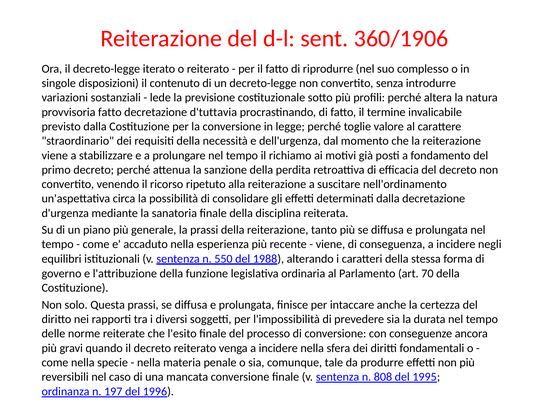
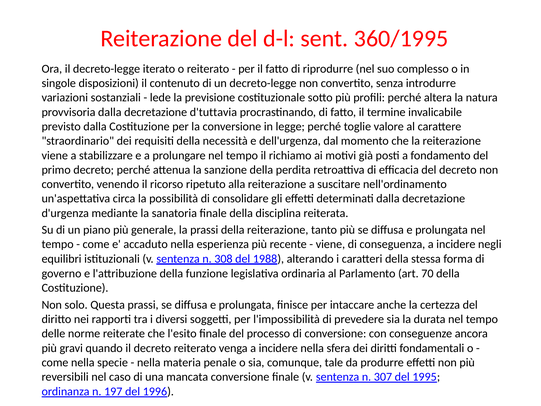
360/1906: 360/1906 -> 360/1995 (401, 38)
provvisoria fatto: fatto -> dalla (110, 112)
550: 550 -> 308 (223, 259)
808: 808 -> 307 (383, 377)
